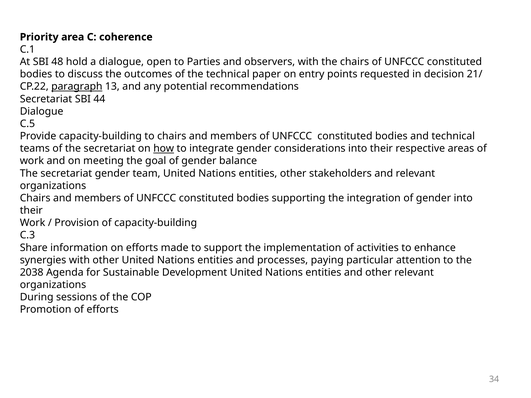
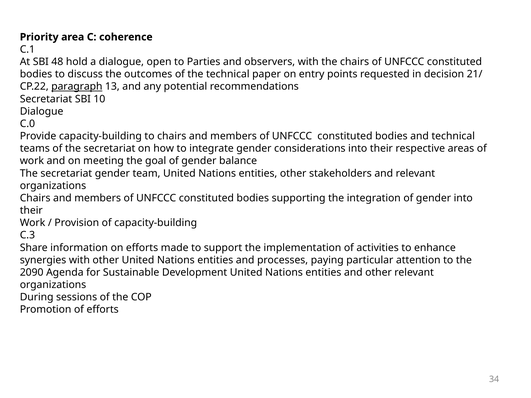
44: 44 -> 10 (99, 99)
C.5: C.5 -> C.0 (27, 124)
how underline: present -> none (164, 149)
2038: 2038 -> 2090 (32, 273)
